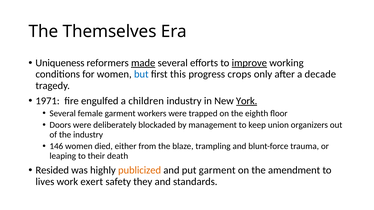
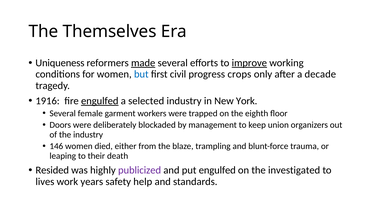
this: this -> civil (178, 74)
1971: 1971 -> 1916 (48, 101)
engulfed underline: none -> present (100, 101)
children: children -> selected (146, 101)
York underline: present -> none (247, 101)
publicized colour: orange -> purple (140, 171)
put garment: garment -> engulfed (217, 171)
amendment: amendment -> investigated (294, 171)
exert: exert -> years (92, 182)
they: they -> help (143, 182)
